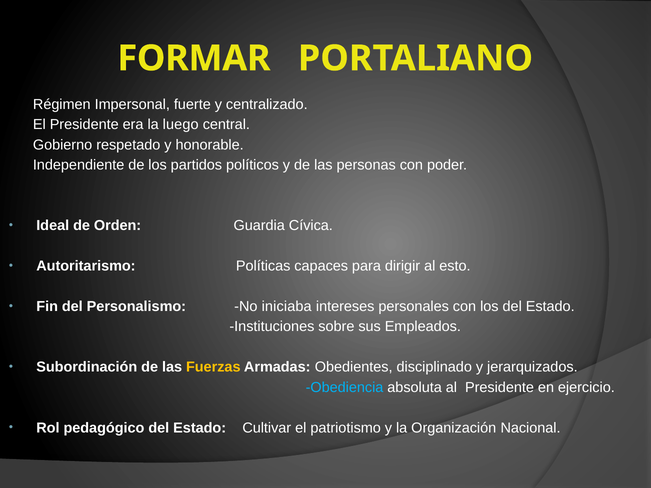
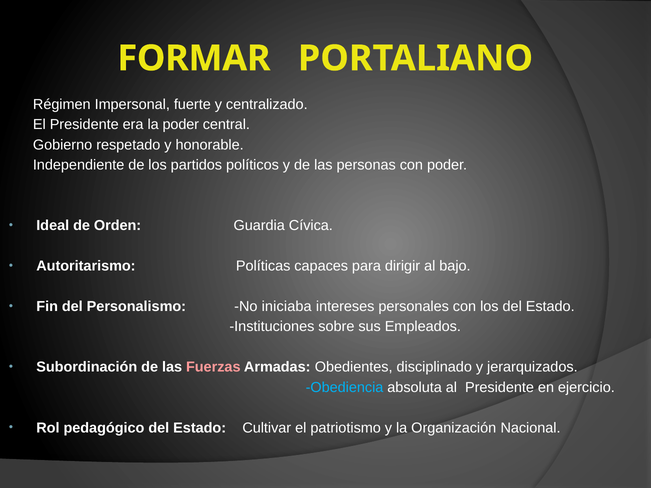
la luego: luego -> poder (181, 125)
esto: esto -> bajo (455, 266)
Fuerzas colour: yellow -> pink (213, 367)
